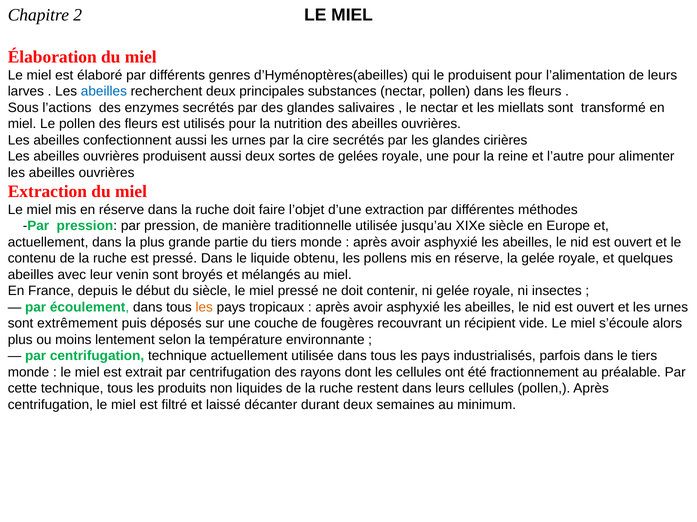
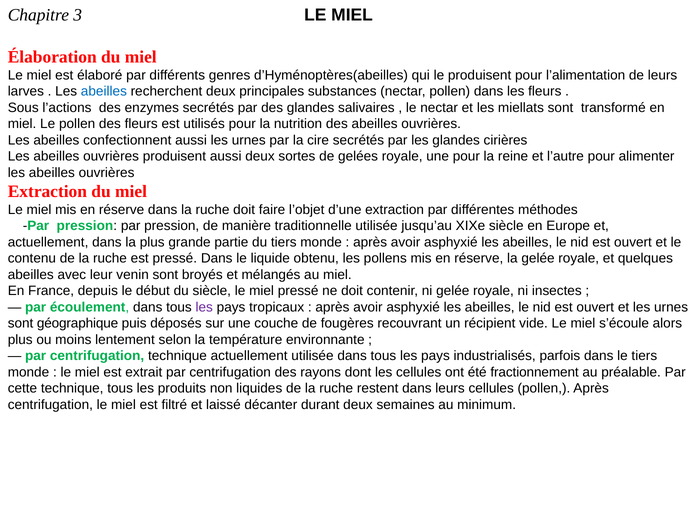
2: 2 -> 3 (78, 15)
les colour: orange -> purple (204, 308)
extrêmement: extrêmement -> géographique (78, 324)
